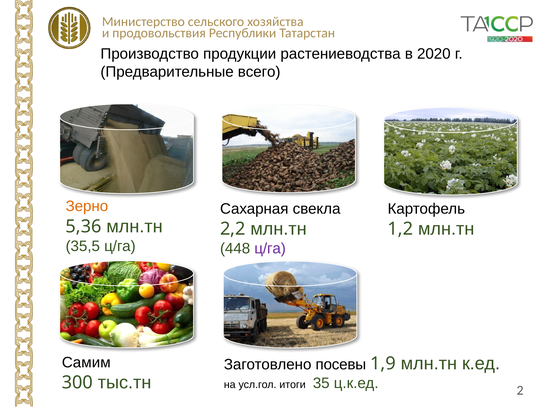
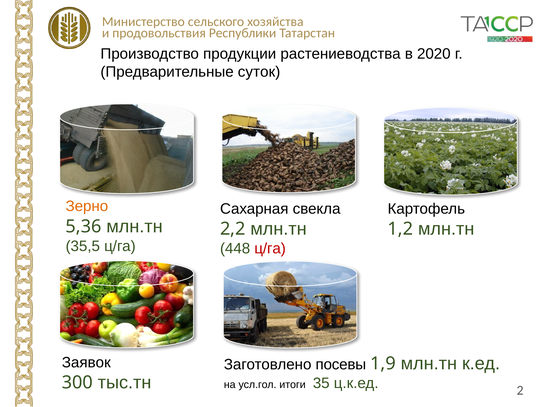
всего: всего -> суток (259, 72)
ц/га colour: purple -> red (270, 249)
Самим: Самим -> Заявок (86, 363)
